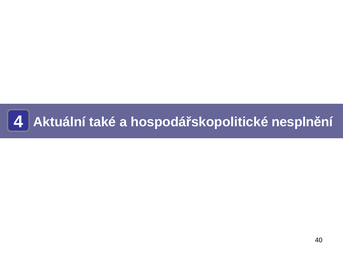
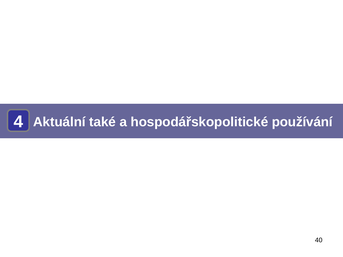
nesplnění: nesplnění -> používání (302, 122)
